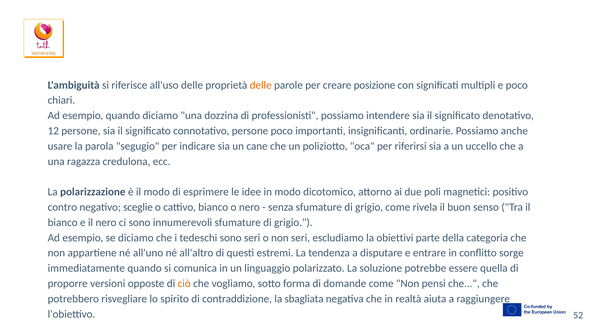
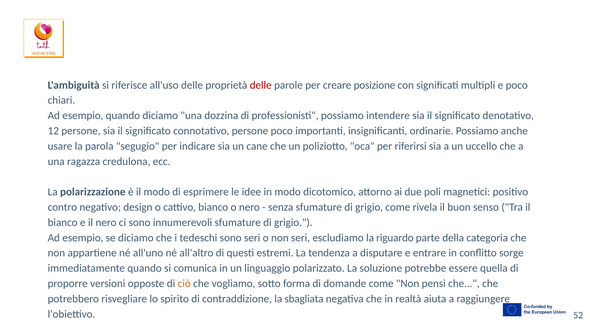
delle colour: orange -> red (261, 85)
sceglie: sceglie -> design (138, 207)
obiettivi: obiettivi -> riguardo (395, 238)
